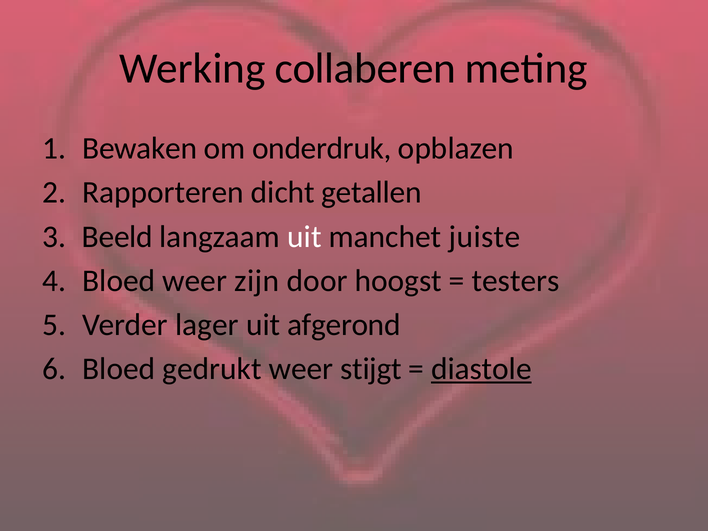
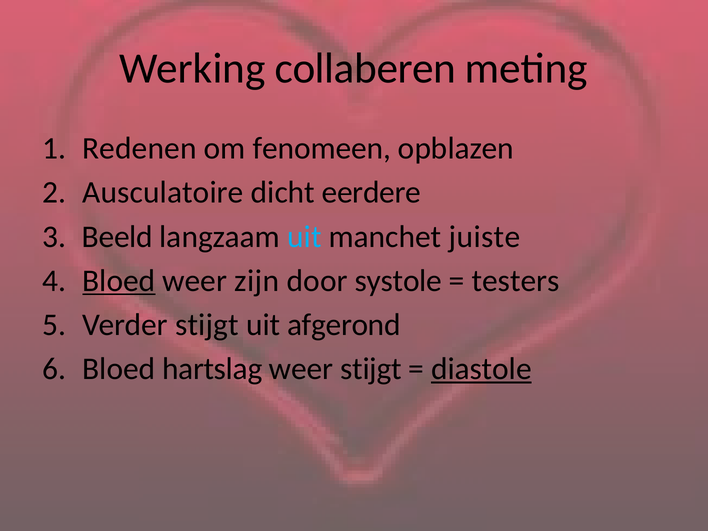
Bewaken: Bewaken -> Redenen (139, 149)
onderdruk: onderdruk -> fenomeen (322, 149)
Rapporteren: Rapporteren -> Ausculatoire (163, 193)
getallen: getallen -> eerdere (371, 193)
uit colour: white -> light blue (304, 237)
Bloed underline: none -> present (119, 281)
hoogst: hoogst -> systole (398, 281)
Verder lager: lager -> stijgt (207, 325)
gedrukt: gedrukt -> hartslag (212, 369)
